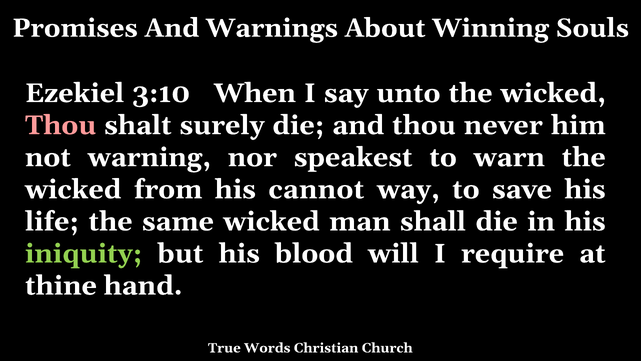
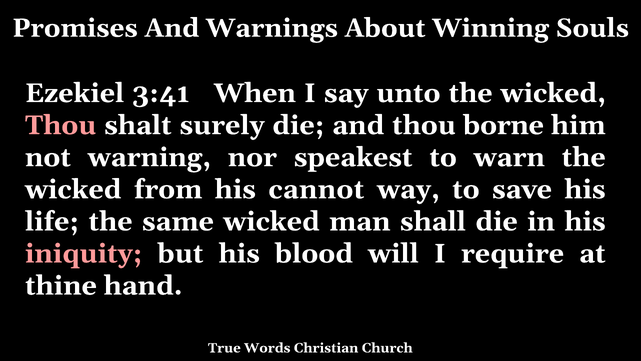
3:10: 3:10 -> 3:41 (161, 93)
never: never -> borne (504, 125)
iniquity colour: light green -> pink (84, 253)
